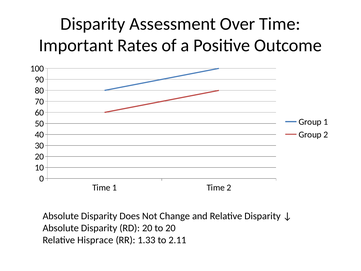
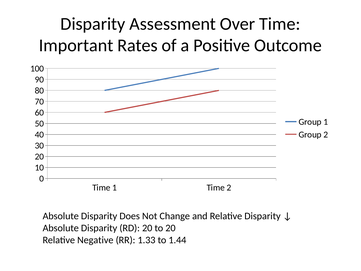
Hisprace: Hisprace -> Negative (95, 240)
2.11: 2.11 -> 1.44 (177, 240)
